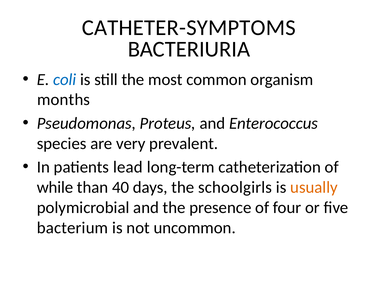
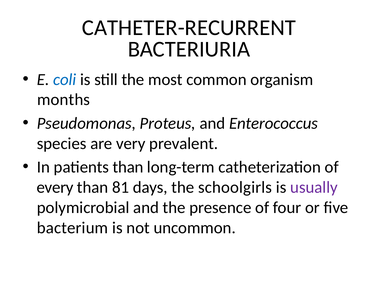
CATHETER-SYMPTOMS: CATHETER-SYMPTOMS -> CATHETER-RECURRENT (189, 28)
patients lead: lead -> than (128, 167)
while: while -> every (55, 187)
40: 40 -> 81 (121, 187)
usually colour: orange -> purple (314, 187)
